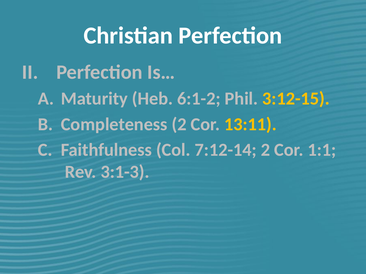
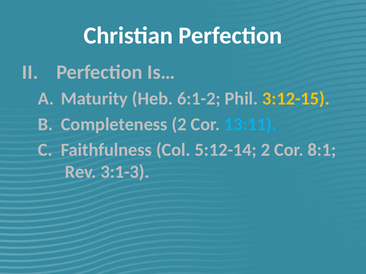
13:11 colour: yellow -> light blue (250, 125)
7:12-14: 7:12-14 -> 5:12-14 (226, 150)
1:1: 1:1 -> 8:1 (322, 150)
